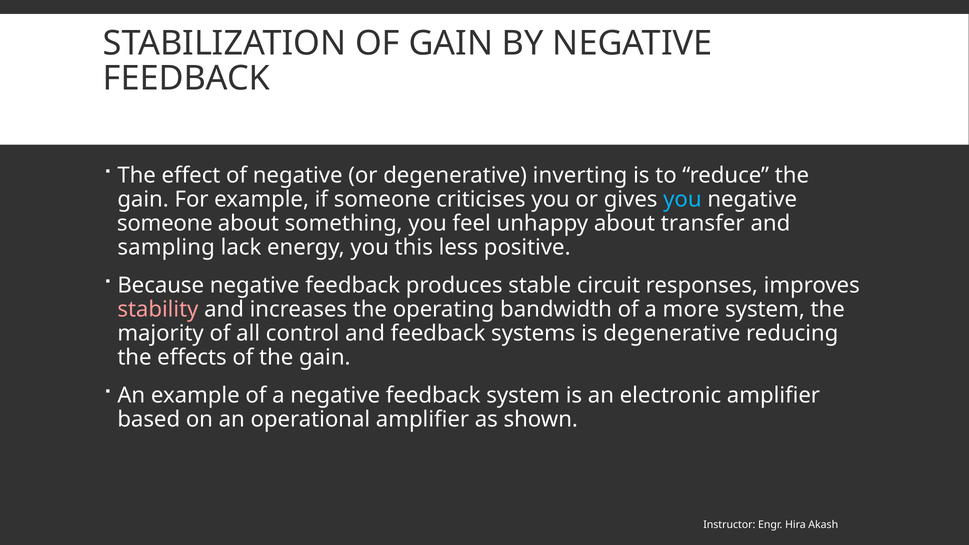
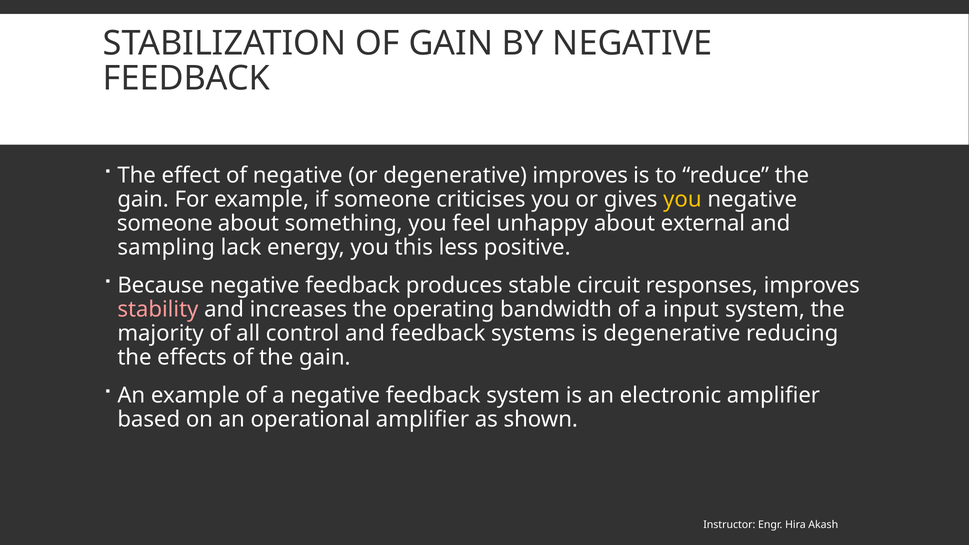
degenerative inverting: inverting -> improves (580, 175)
you colour: light blue -> yellow (682, 199)
transfer: transfer -> external (703, 223)
more: more -> input (691, 309)
